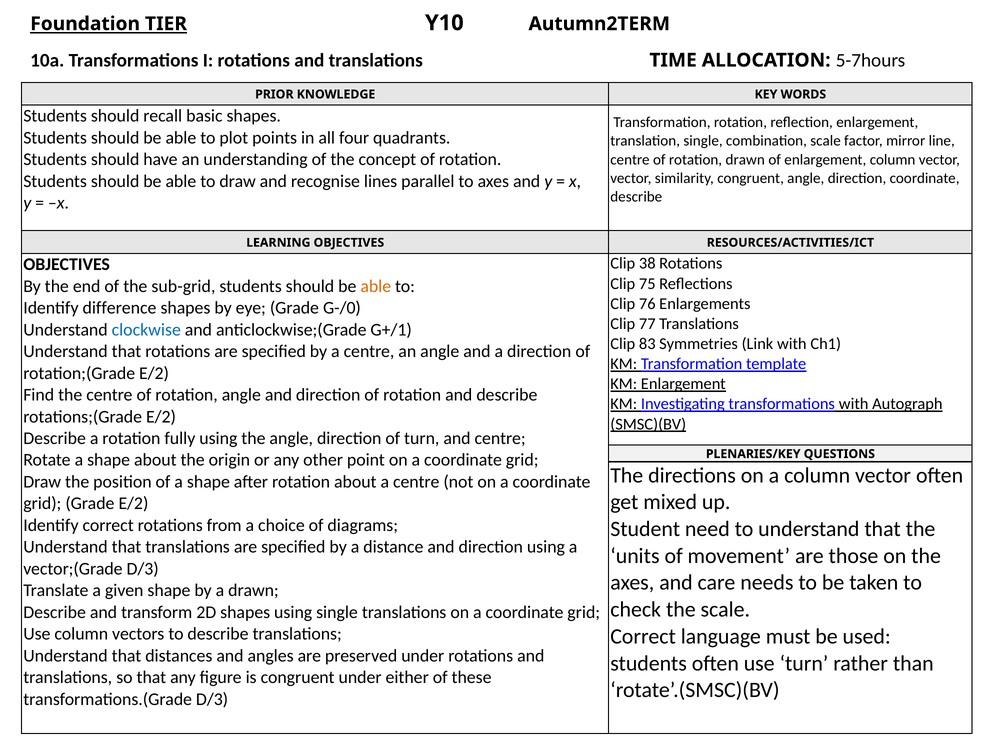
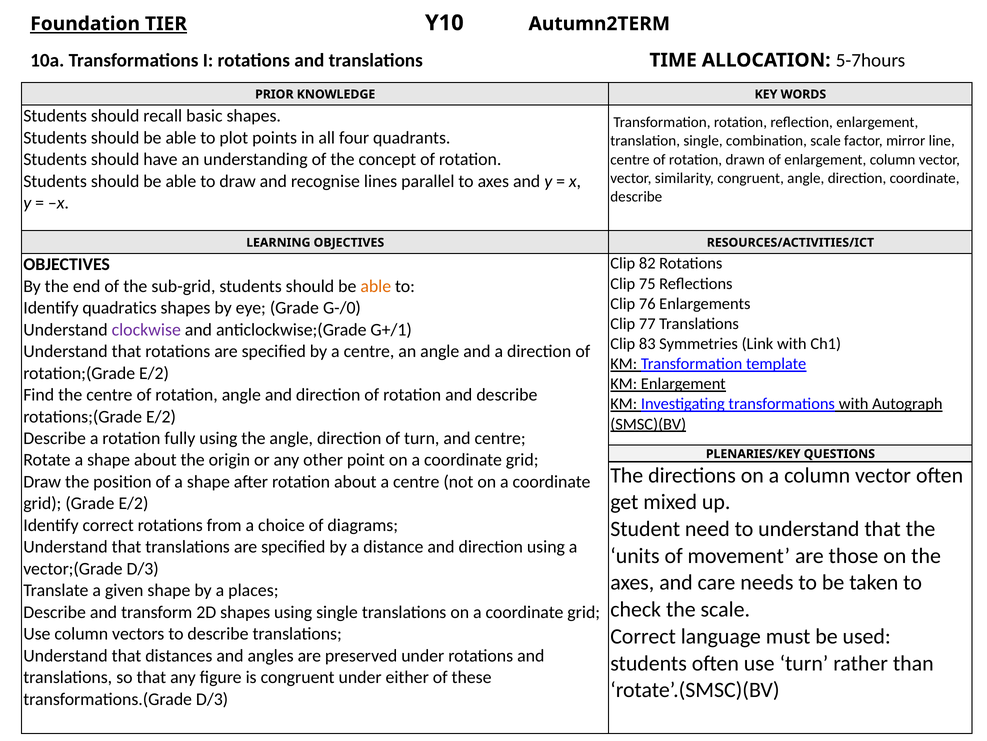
38: 38 -> 82 (647, 263)
difference: difference -> quadratics (120, 308)
clockwise colour: blue -> purple (146, 329)
a drawn: drawn -> places (253, 590)
